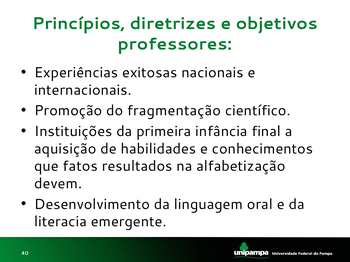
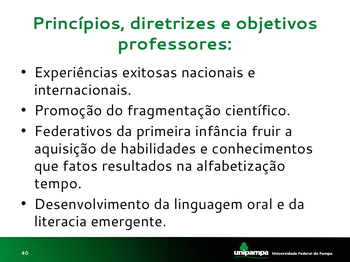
Instituições: Instituições -> Federativos (73, 131)
final: final -> fruir (266, 131)
devem: devem -> tempo (58, 184)
